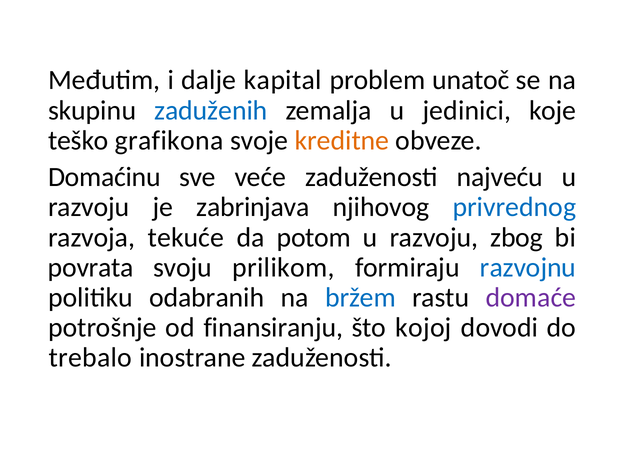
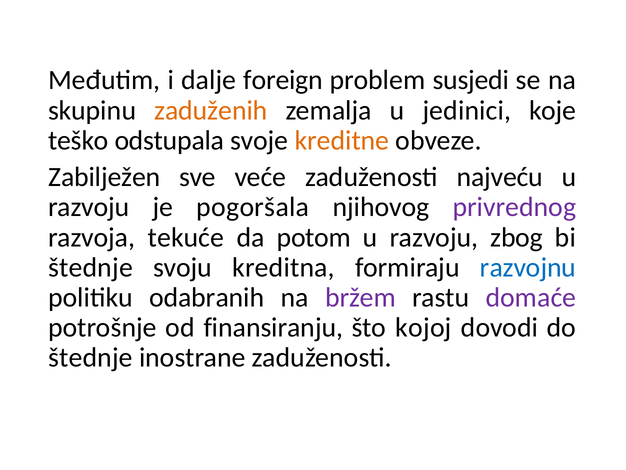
kapital: kapital -> foreign (283, 80)
unatoč: unatoč -> susjedi (471, 80)
zaduženih colour: blue -> orange (211, 110)
grafikona: grafikona -> odstupala (169, 140)
Domaćinu: Domaćinu -> Zabilježen (104, 177)
zabrinjava: zabrinjava -> pogoršala (253, 207)
privrednog colour: blue -> purple (514, 207)
povrata: povrata -> štednje (91, 267)
prilikom: prilikom -> kreditna (284, 267)
bržem colour: blue -> purple (360, 297)
trebalo: trebalo -> štednje (90, 357)
